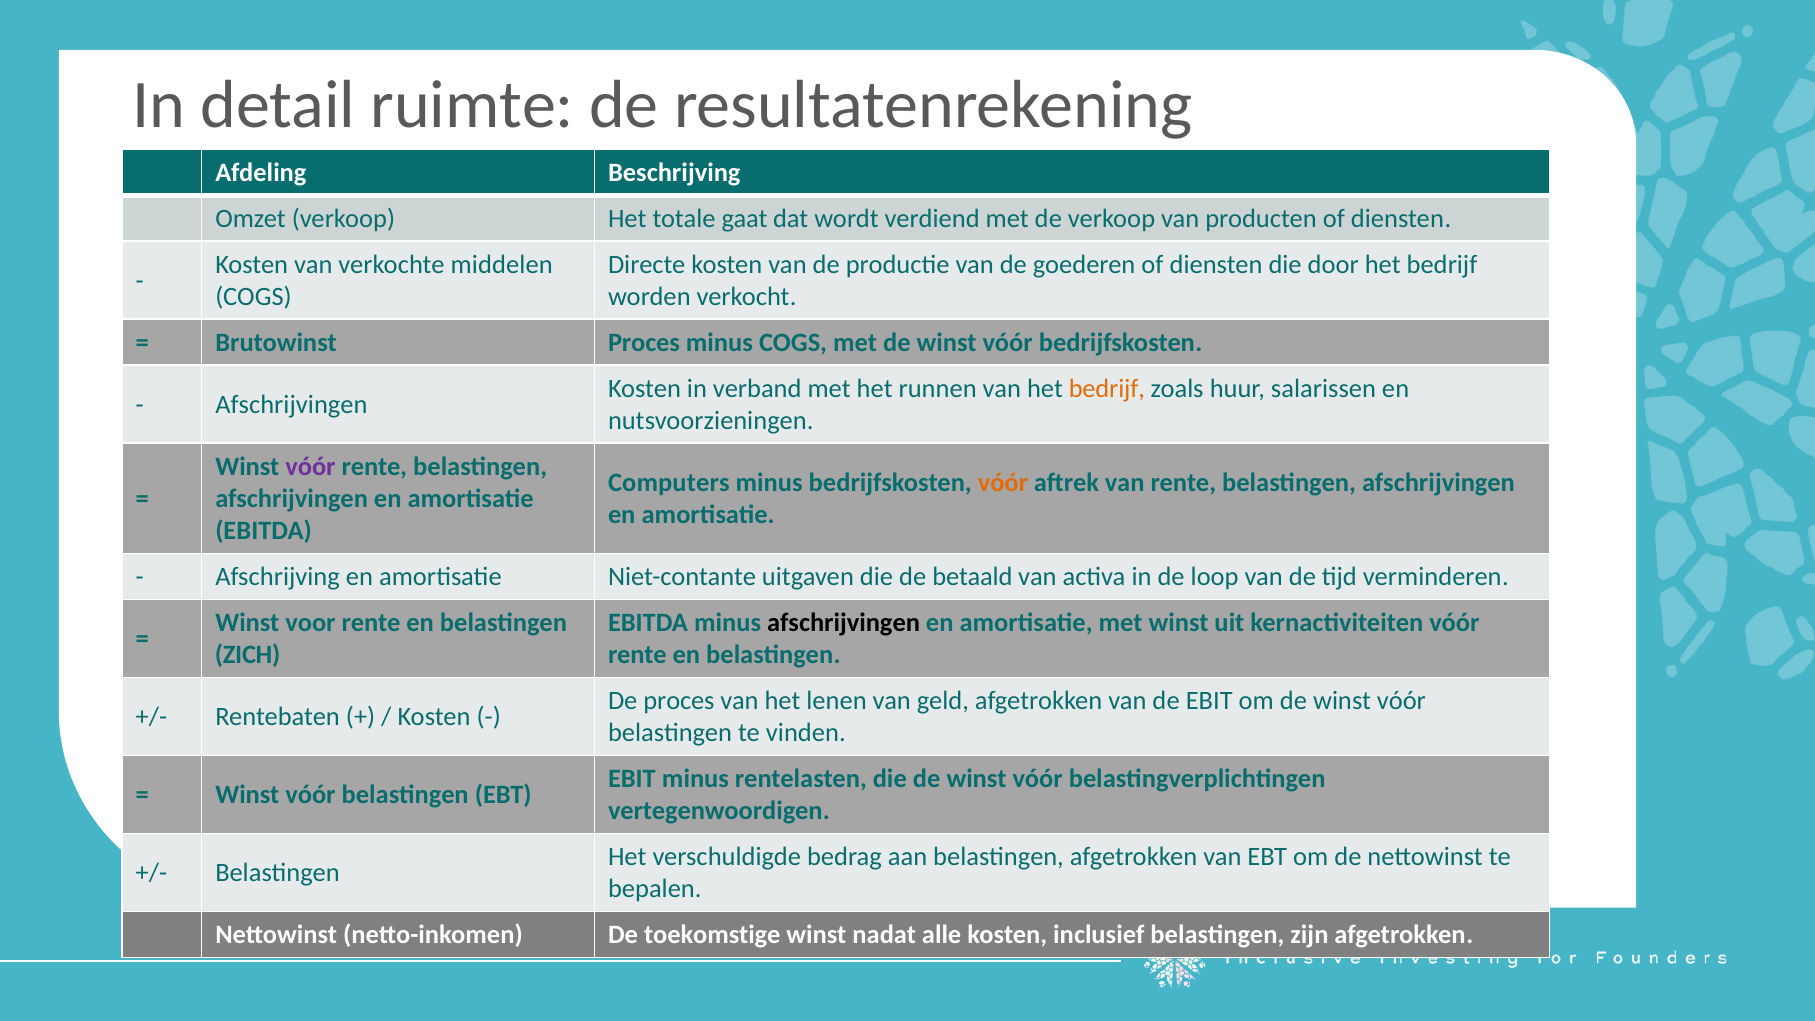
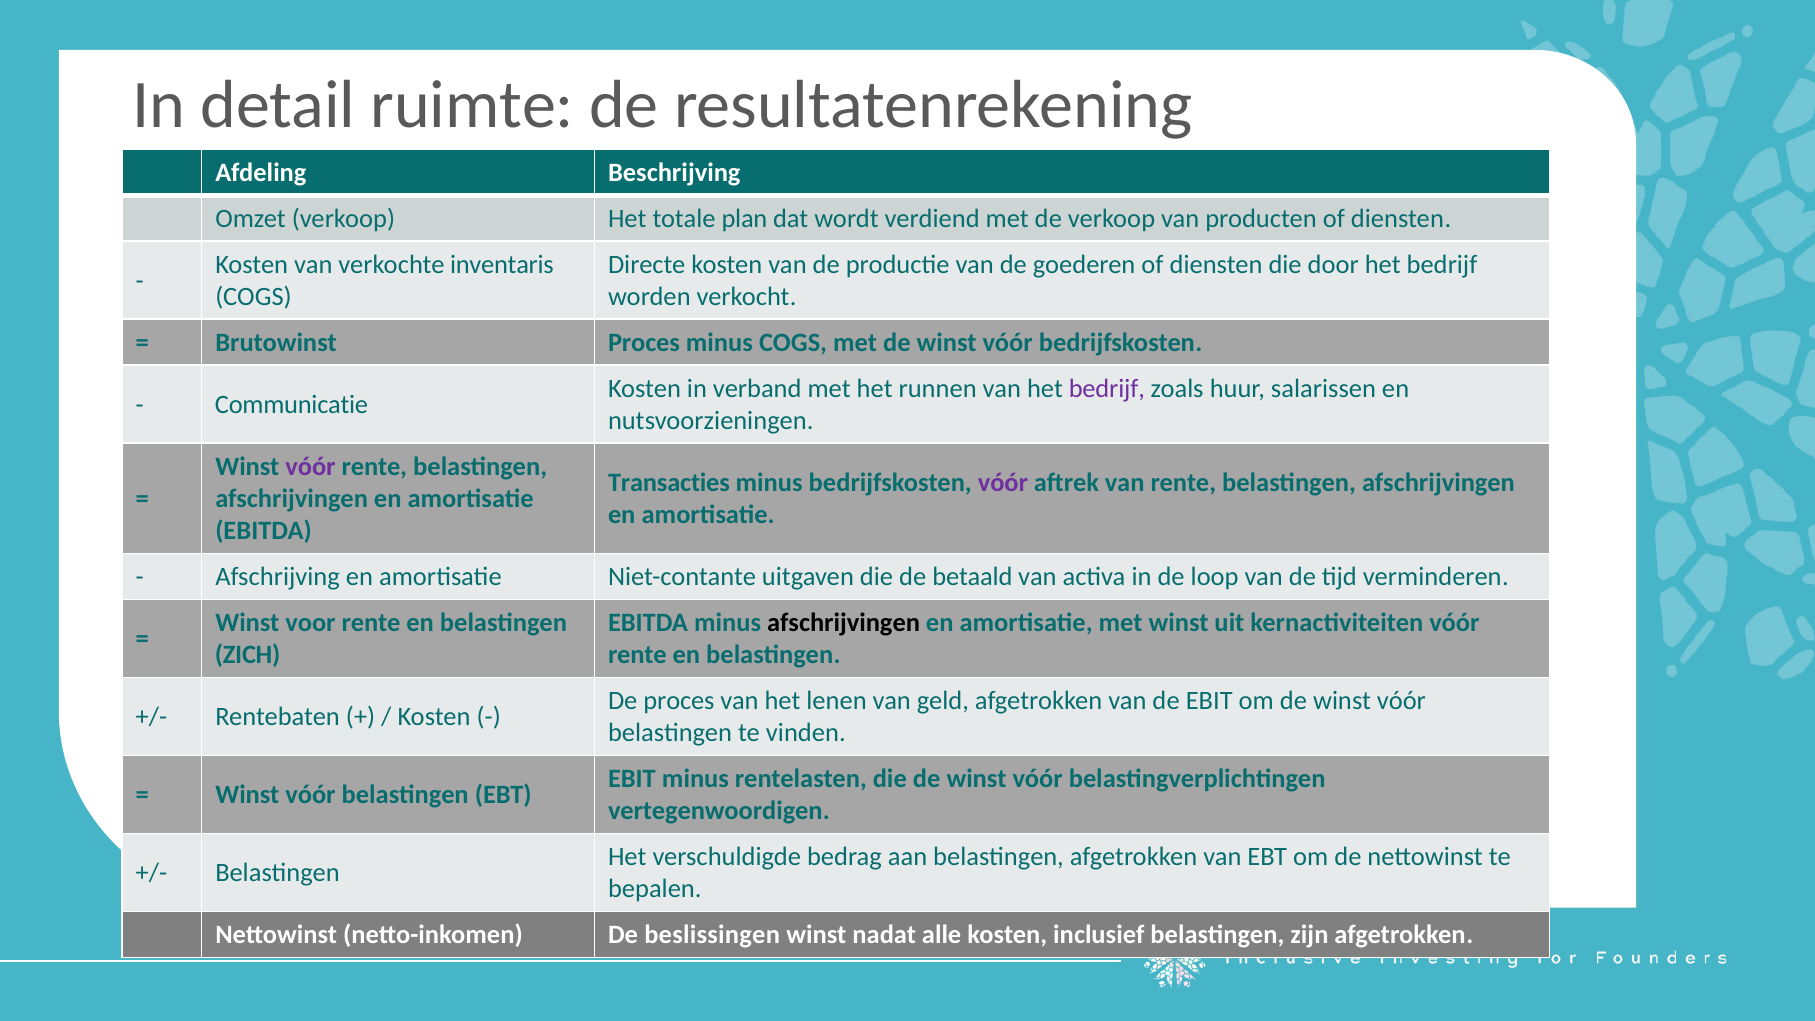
gaat: gaat -> plan (744, 218)
middelen: middelen -> inventaris (502, 264)
bedrijf colour: orange -> purple (1107, 388)
Afschrijvingen: Afschrijvingen -> Communicatie (292, 404)
Computers: Computers -> Transacties (669, 482)
vóór colour: orange -> purple (1003, 482)
toekomstige: toekomstige -> beslissingen (712, 935)
